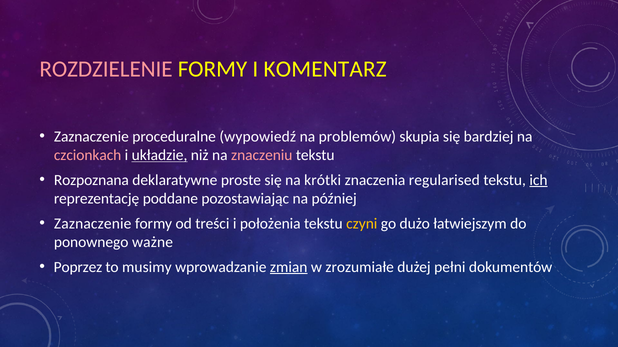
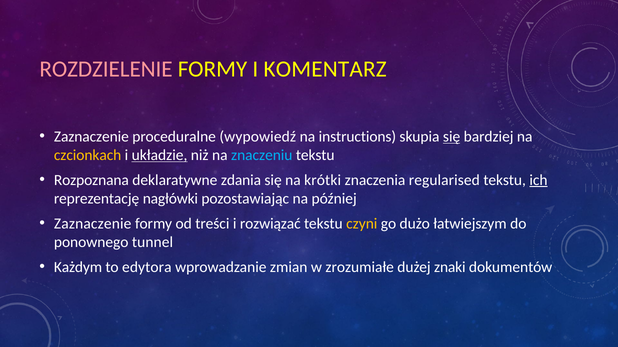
problemów: problemów -> instructions (357, 137)
się underline: none -> present (452, 137)
czcionkach colour: pink -> yellow (88, 155)
znaczeniu colour: pink -> light blue (262, 155)
proste: proste -> zdania (241, 180)
poddane: poddane -> nagłówki (170, 199)
położenia: położenia -> rozwiązać (270, 224)
ważne: ważne -> tunnel (153, 242)
Poprzez: Poprzez -> Każdym (78, 267)
musimy: musimy -> edytora (147, 267)
zmian underline: present -> none (289, 267)
pełni: pełni -> znaki (450, 267)
